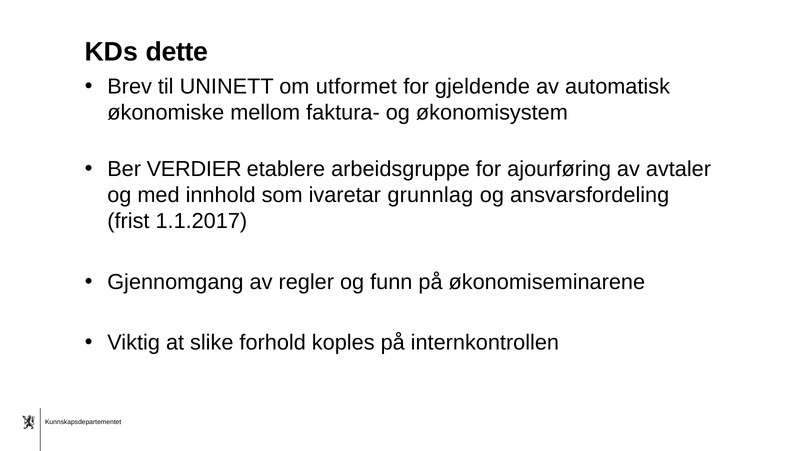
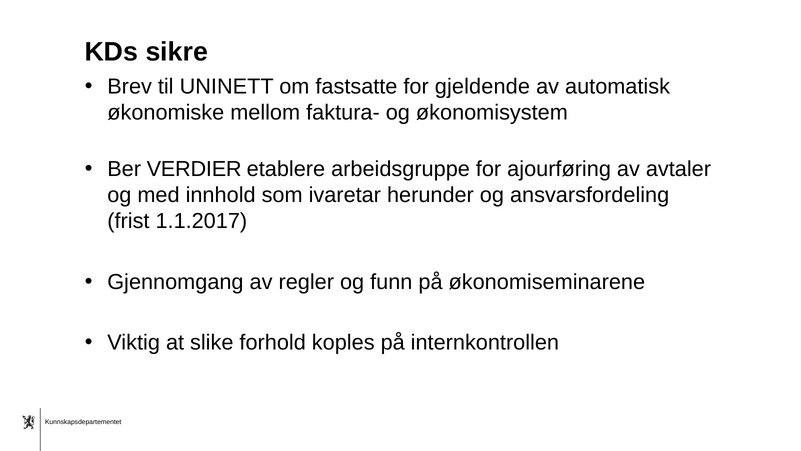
dette: dette -> sikre (177, 52)
utformet: utformet -> fastsatte (356, 87)
grunnlag: grunnlag -> herunder (430, 195)
